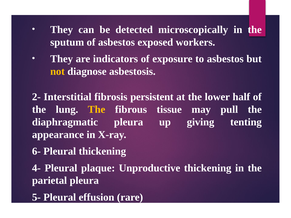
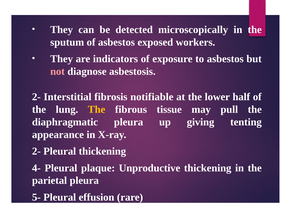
not colour: yellow -> pink (57, 71)
persistent: persistent -> notifiable (152, 97)
6-: 6- -> 2- (36, 151)
